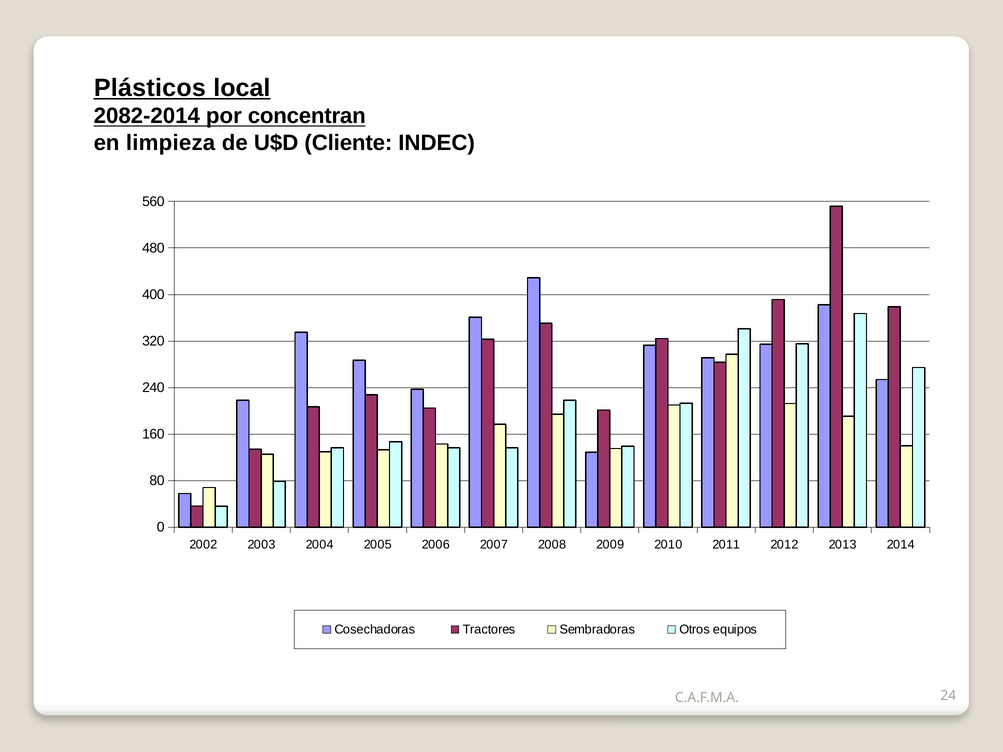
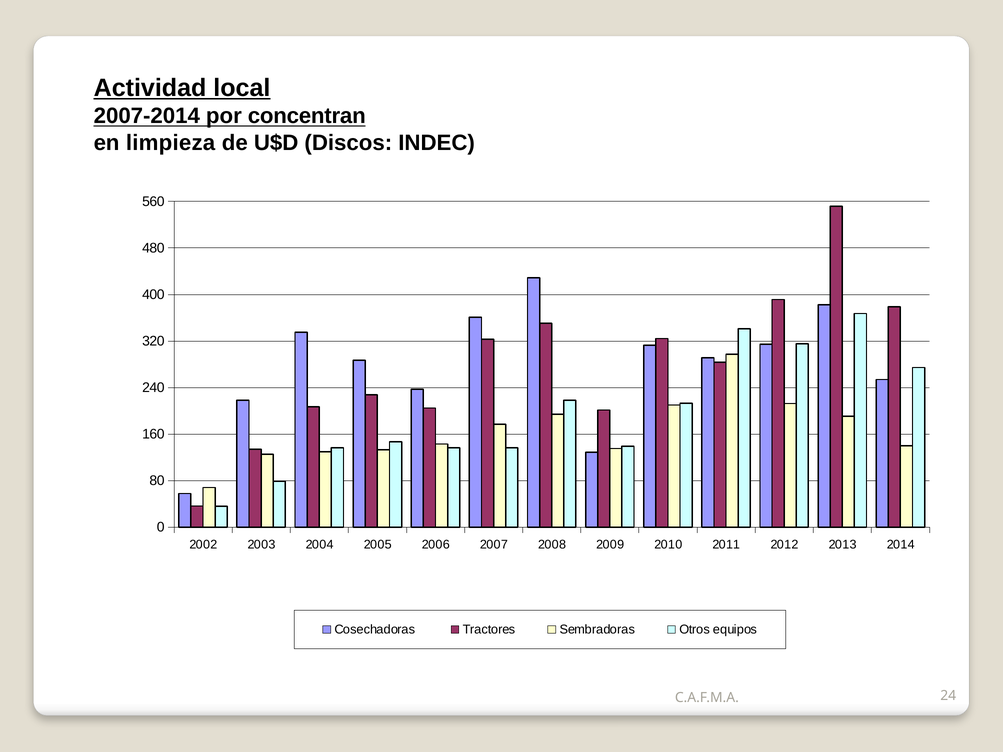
Plásticos: Plásticos -> Actividad (150, 88)
2082-2014: 2082-2014 -> 2007-2014 (147, 116)
Cliente: Cliente -> Discos (348, 143)
